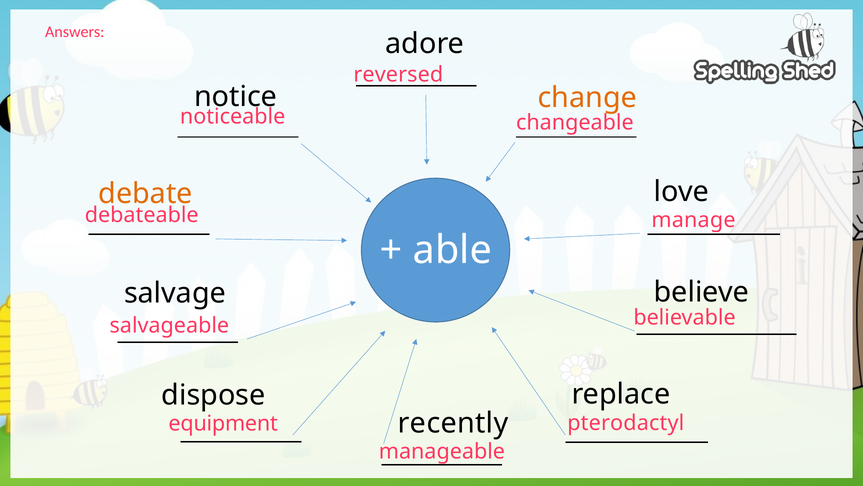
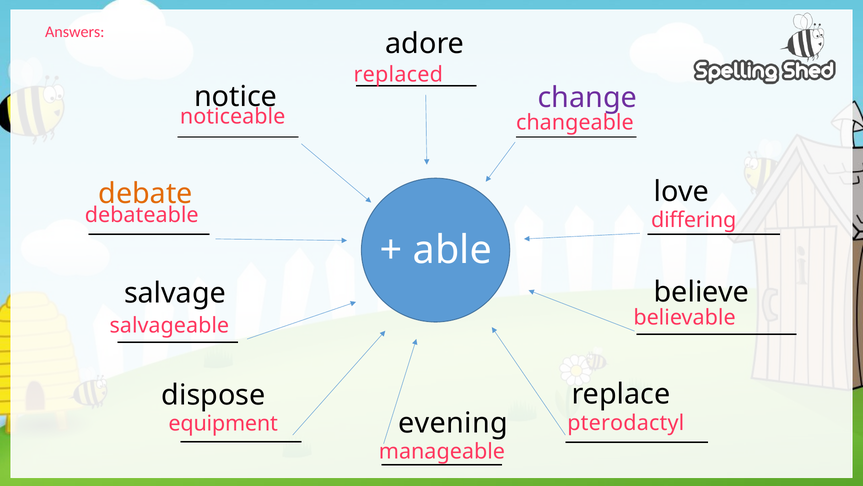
reversed: reversed -> replaced (398, 74)
change colour: orange -> purple (587, 98)
manage: manage -> differing (694, 220)
recently: recently -> evening (453, 423)
